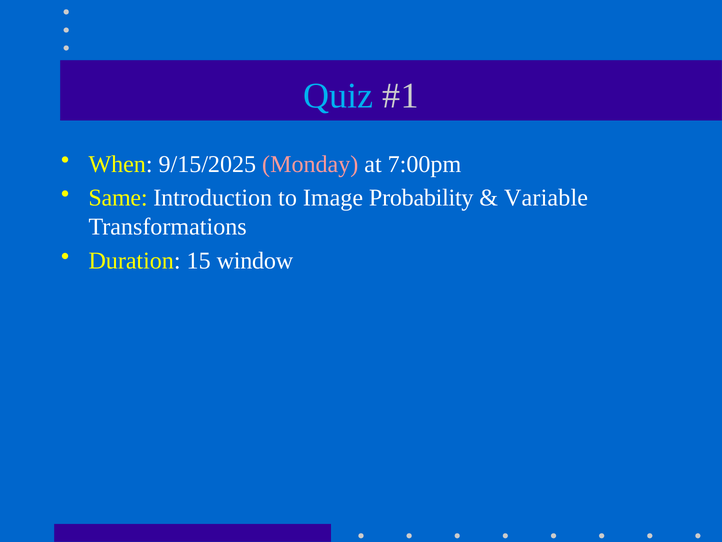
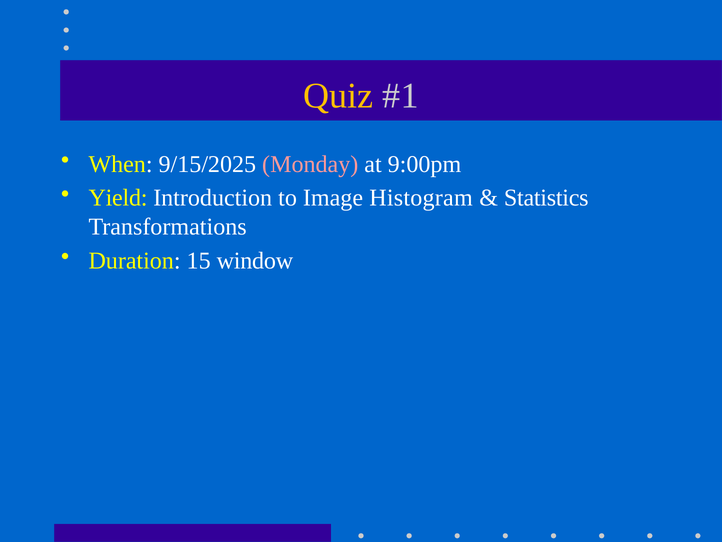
Quiz colour: light blue -> yellow (338, 96)
7:00pm: 7:00pm -> 9:00pm (424, 164)
Same: Same -> Yield (118, 198)
Probability: Probability -> Histogram (421, 198)
Variable: Variable -> Statistics (546, 198)
